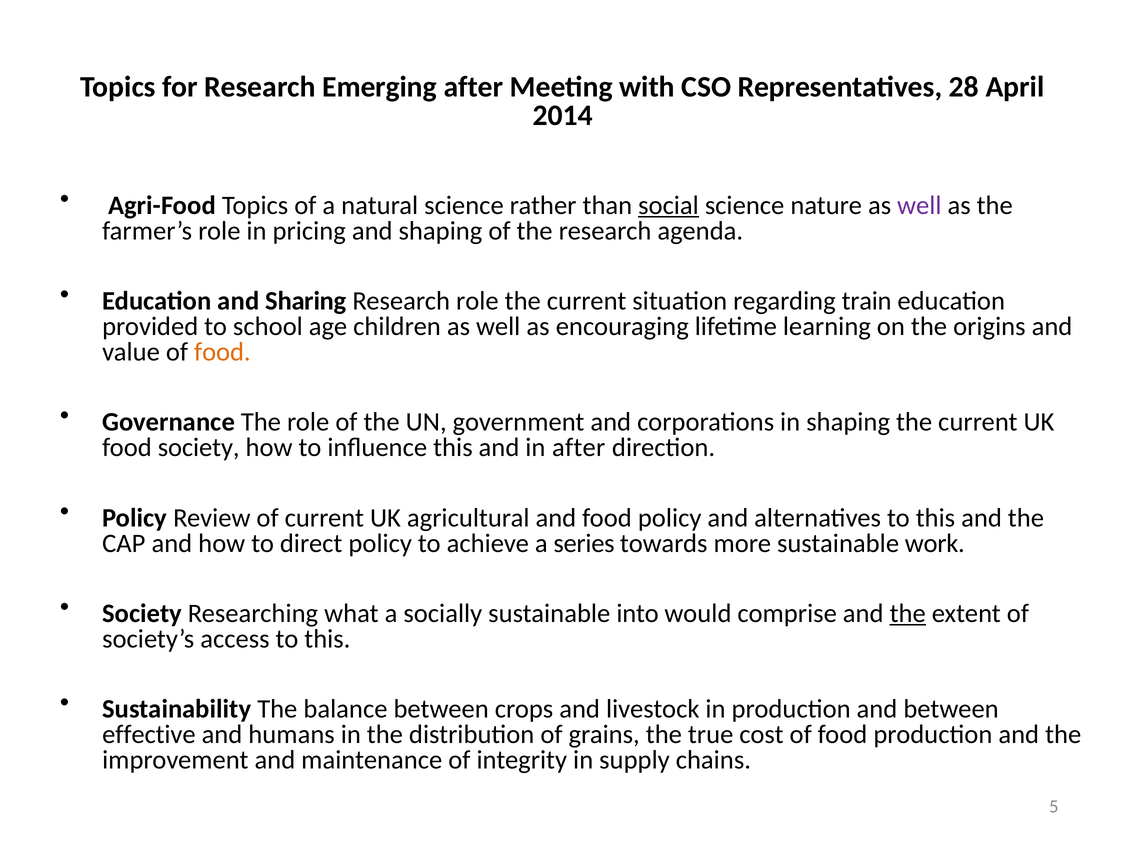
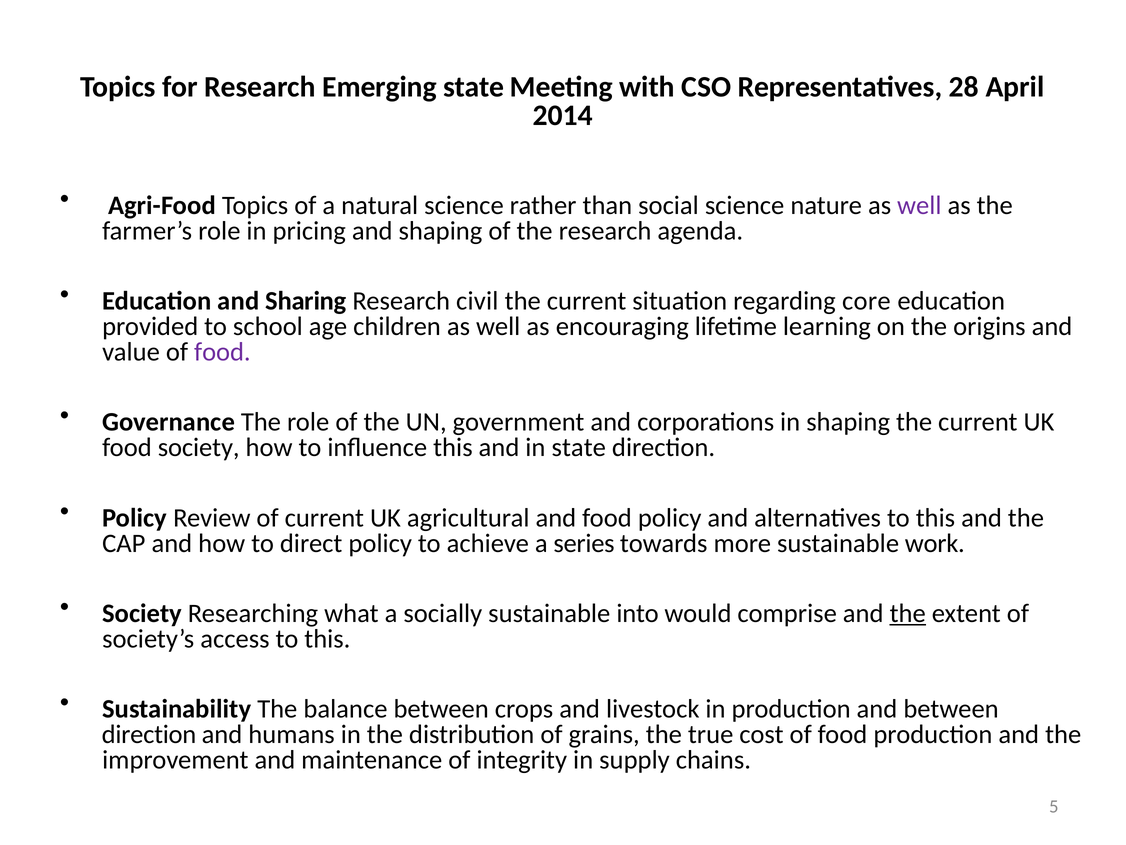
Emerging after: after -> state (474, 87)
social underline: present -> none (669, 205)
Research role: role -> civil (477, 301)
train: train -> core (866, 301)
food colour: orange -> purple (222, 352)
in after: after -> state (579, 447)
effective: effective -> direction (149, 734)
